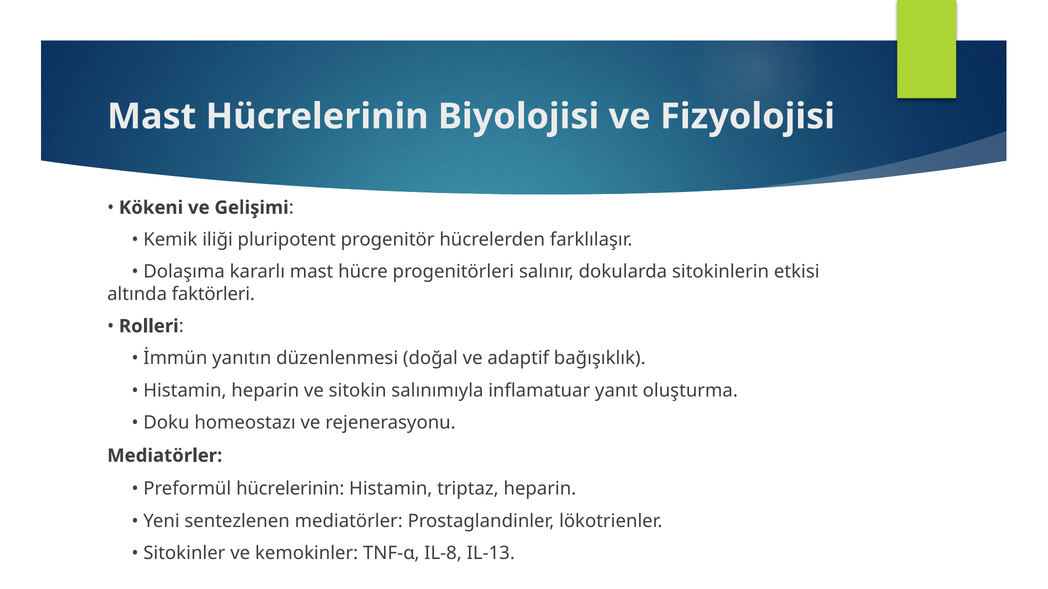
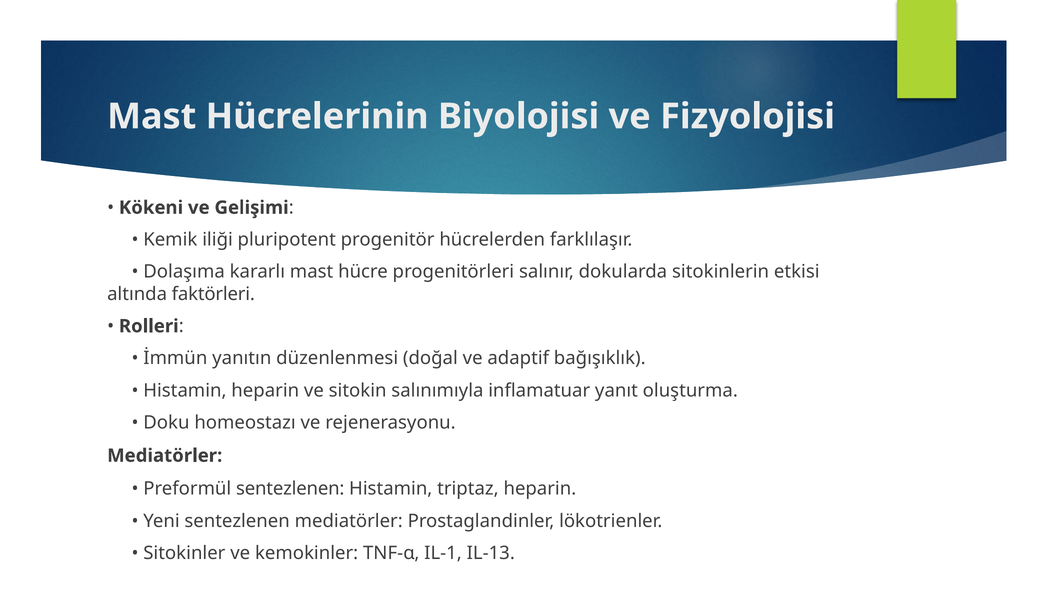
Preformül hücrelerinin: hücrelerinin -> sentezlenen (290, 489)
IL-8: IL-8 -> IL-1 (443, 553)
